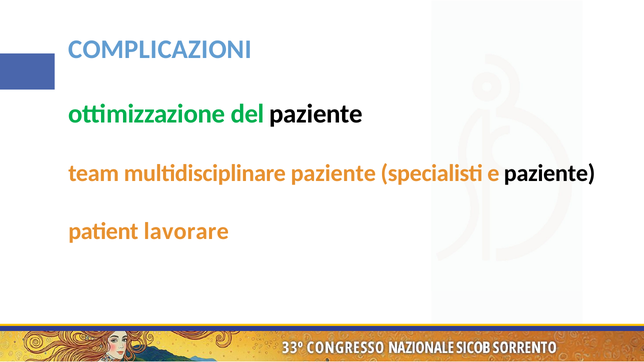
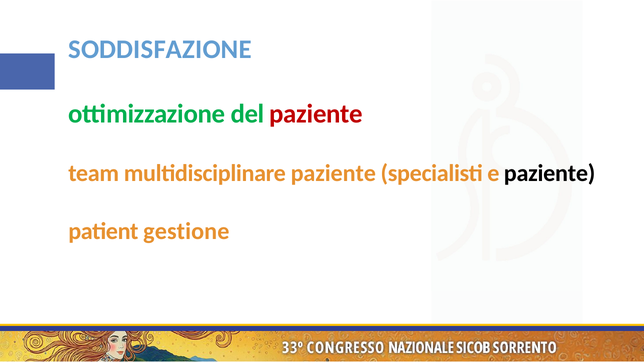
COMPLICAZIONI: COMPLICAZIONI -> SODDISFAZIONE (160, 50)
paziente colour: black -> red (316, 114)
lavorare: lavorare -> gestione (186, 231)
